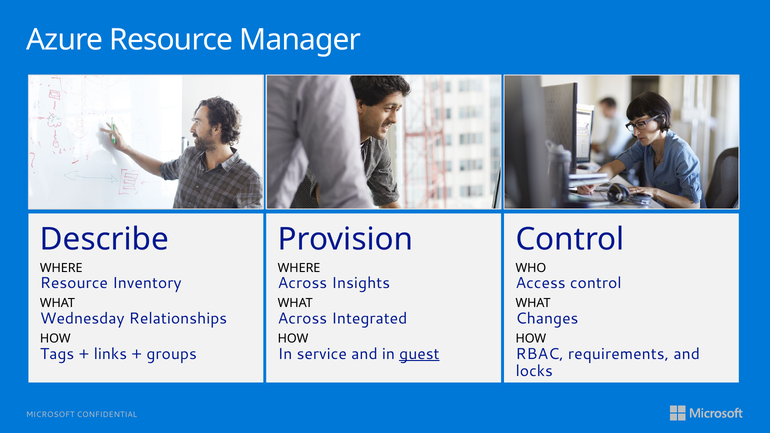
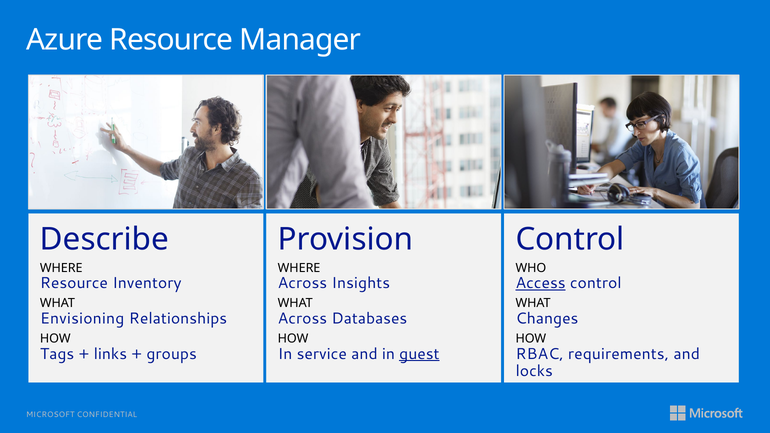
Access underline: none -> present (541, 283)
Wednesday: Wednesday -> Envisioning (82, 319)
Integrated: Integrated -> Databases (369, 319)
